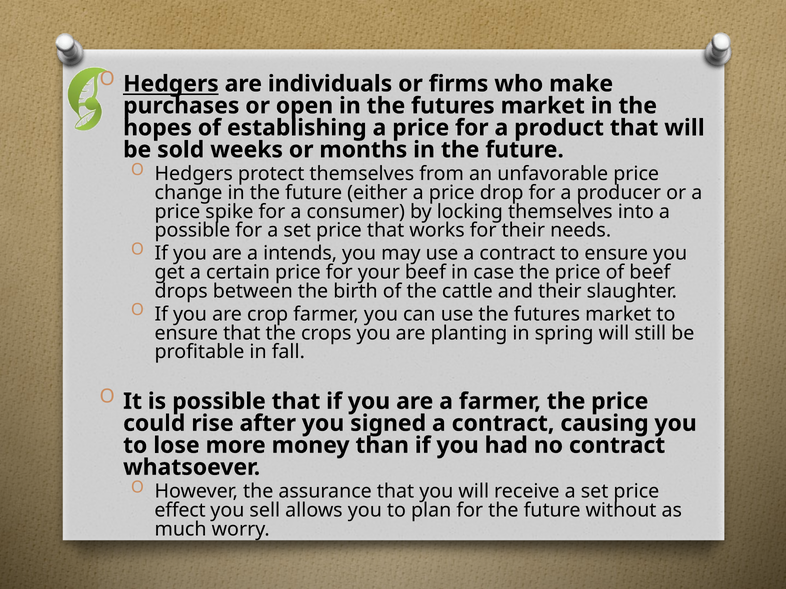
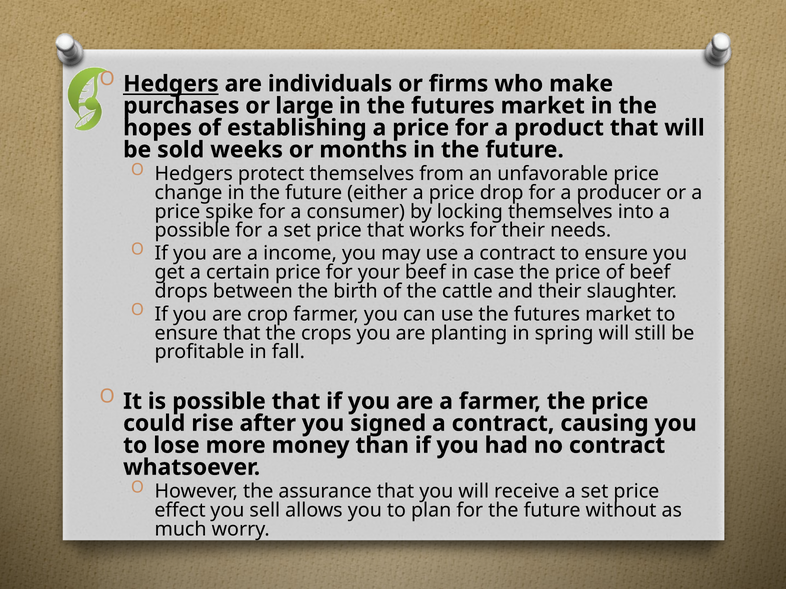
open: open -> large (305, 106)
intends: intends -> income (300, 254)
